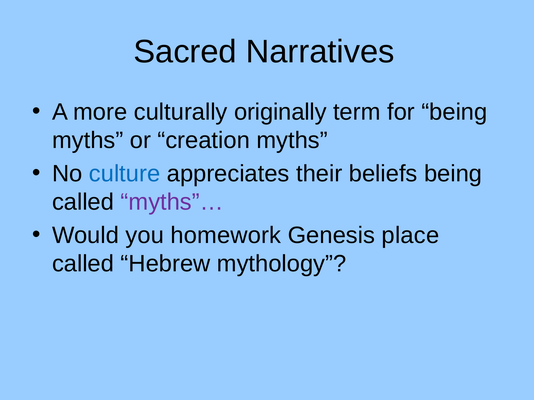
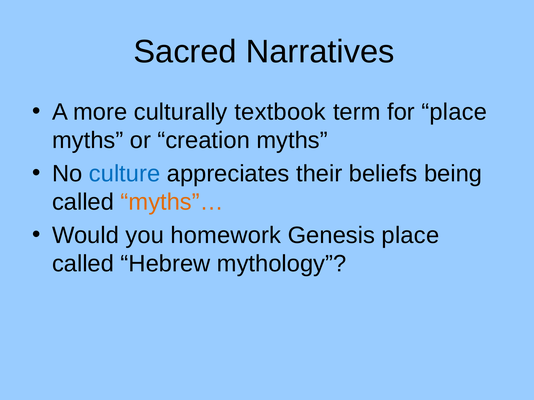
originally: originally -> textbook (280, 112)
for being: being -> place (454, 112)
myths”… colour: purple -> orange (172, 202)
